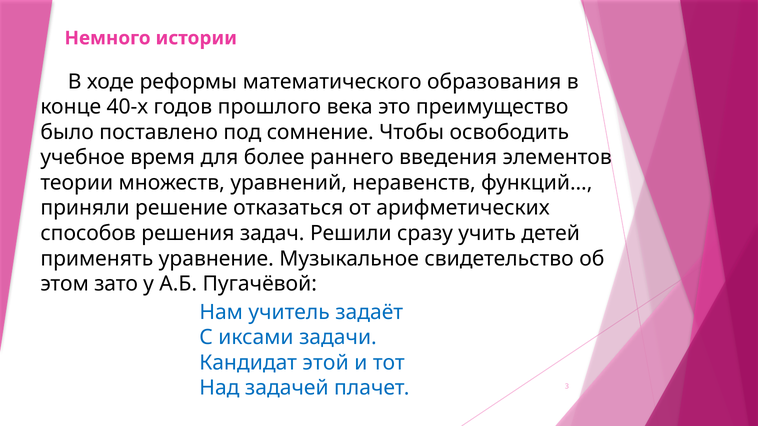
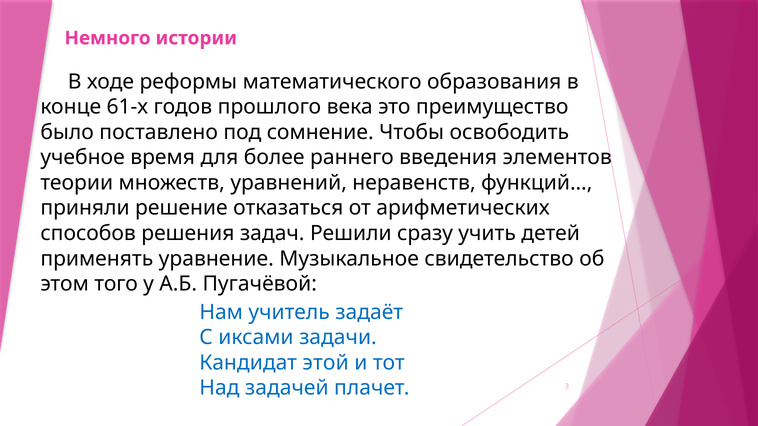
40-х: 40-х -> 61-х (127, 107)
зато: зато -> того (116, 284)
